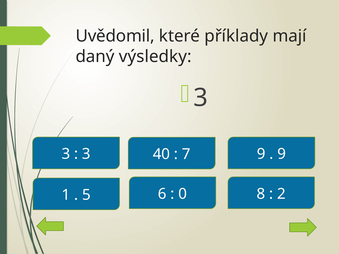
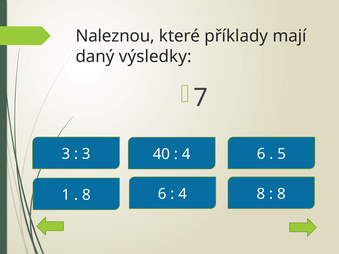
Uvědomil: Uvědomil -> Naleznou (115, 36)
3: 3 -> 7 (201, 98)
3 9: 9 -> 6 (261, 154)
9: 9 -> 5 (282, 154)
7: 7 -> 4 (186, 154)
0: 0 -> 4 (183, 194)
2: 2 -> 8 (281, 194)
5: 5 -> 8 (86, 195)
